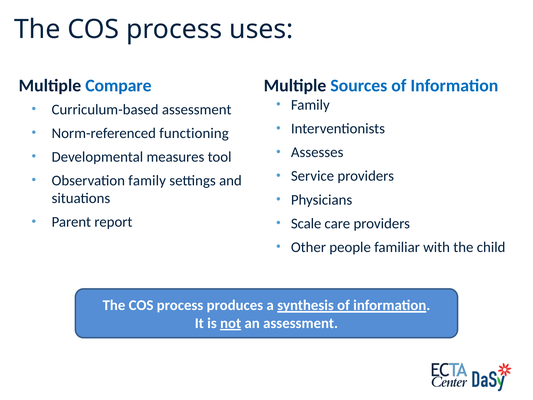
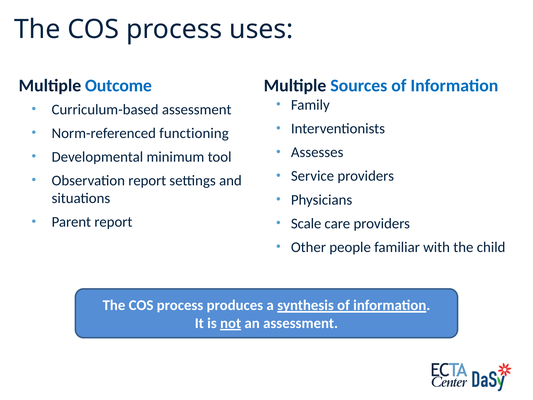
Compare: Compare -> Outcome (118, 86)
measures: measures -> minimum (175, 157)
Observation family: family -> report (147, 180)
